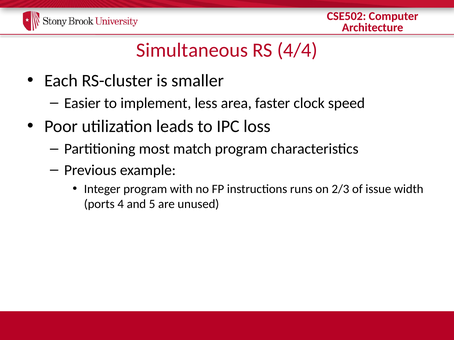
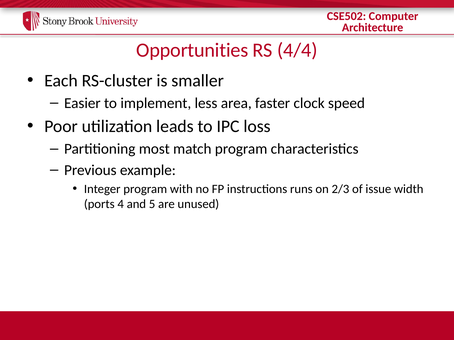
Simultaneous: Simultaneous -> Opportunities (192, 50)
